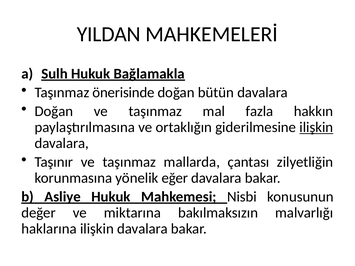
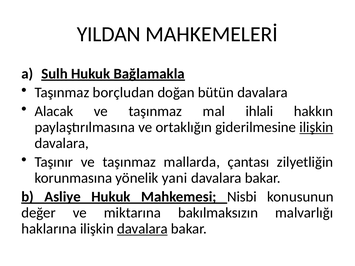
önerisinde: önerisinde -> borçludan (123, 93)
Doğan: Doğan -> Alacak (54, 111)
fazla: fazla -> ihlali (259, 111)
eğer: eğer -> yani (175, 178)
davalara underline: none -> present (142, 229)
